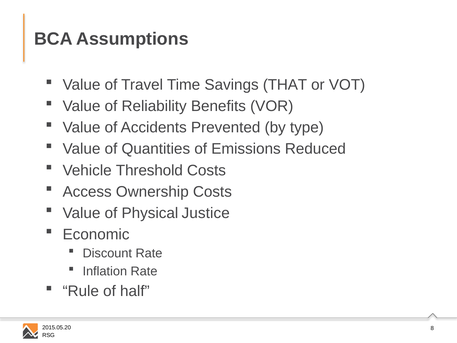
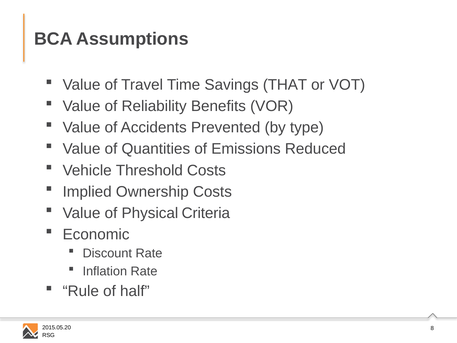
Access: Access -> Implied (87, 191)
Justice: Justice -> Criteria (206, 213)
